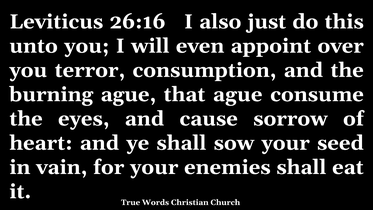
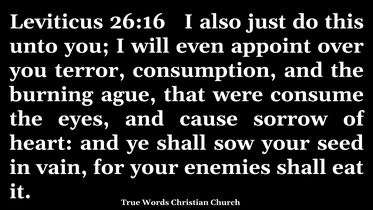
that ague: ague -> were (238, 94)
